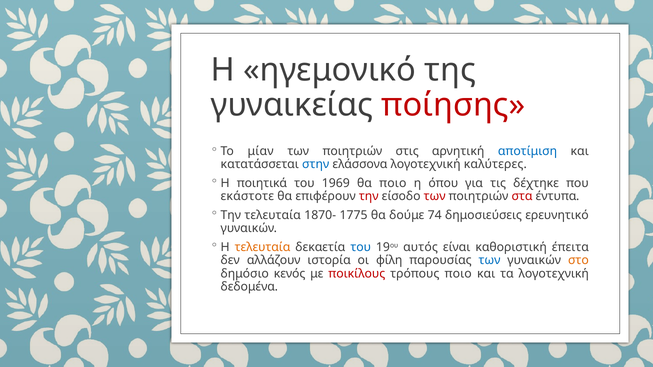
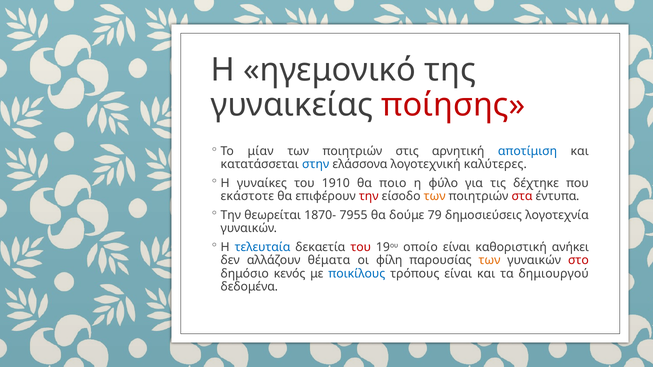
ποιητικά: ποιητικά -> γυναίκες (262, 183)
1969: 1969 -> 1910 (336, 183)
όπου: όπου -> φύλο (443, 183)
των colour: red -> orange (435, 197)
Την τελευταία: τελευταία -> θεωρείται (273, 215)
1775: 1775 -> 7955 (354, 215)
74: 74 -> 79 (435, 215)
ερευνητικό: ερευνητικό -> λογοτεχνία (557, 215)
τελευταία colour: orange -> blue (263, 247)
του colour: blue -> red (361, 247)
αυτός: αυτός -> οποίο (420, 247)
έπειτα: έπειτα -> ανήκει (570, 247)
ιστορία: ιστορία -> θέματα (329, 260)
των colour: blue -> orange (490, 260)
στο colour: orange -> red (578, 260)
ποικίλους colour: red -> blue (357, 274)
τρόπους ποιο: ποιο -> είναι (458, 274)
τα λογοτεχνική: λογοτεχνική -> δημιουργού (554, 274)
